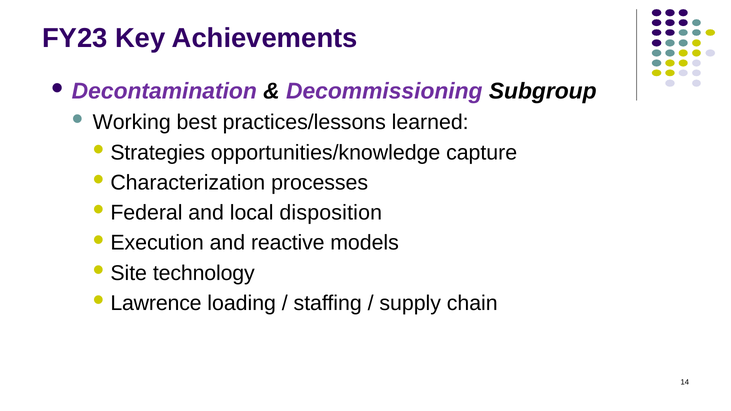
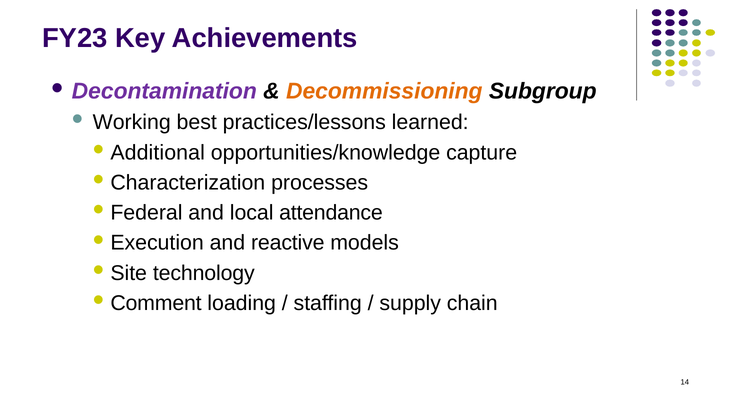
Decommissioning colour: purple -> orange (384, 91)
Strategies: Strategies -> Additional (158, 153)
disposition: disposition -> attendance (331, 213)
Lawrence: Lawrence -> Comment (156, 303)
